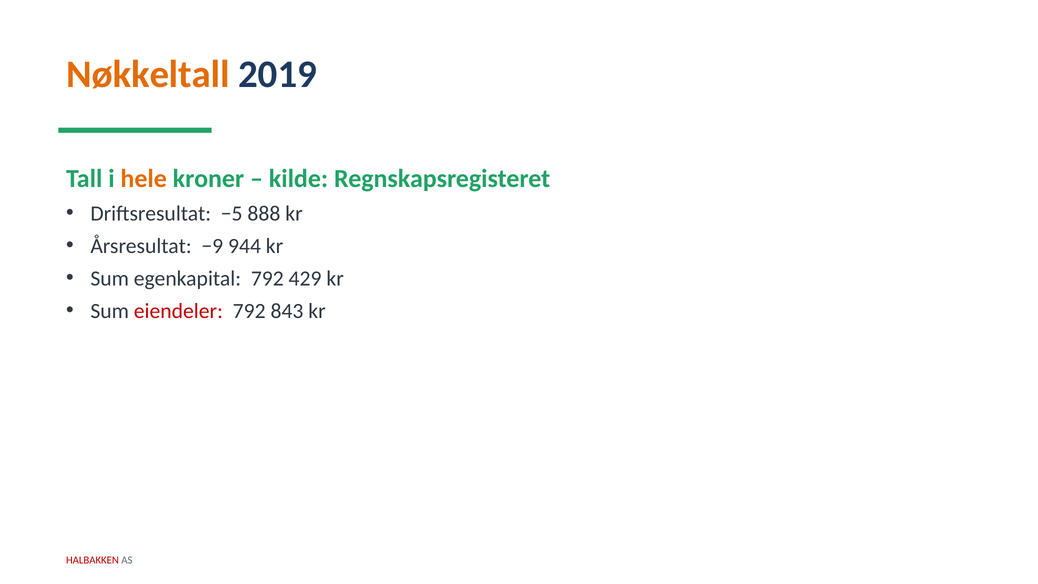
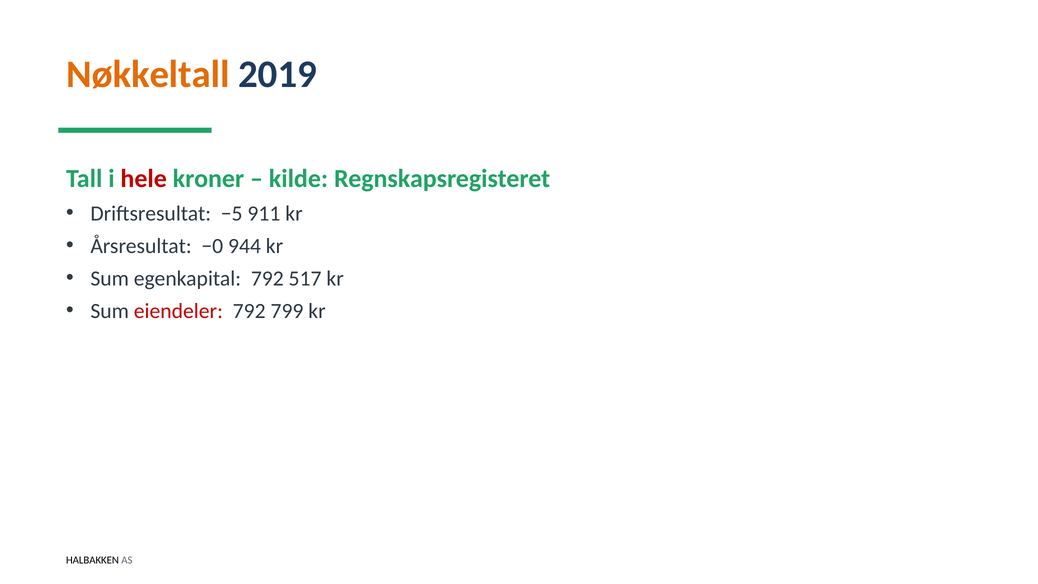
hele colour: orange -> red (144, 179)
888: 888 -> 911 (264, 213)
−9: −9 -> −0 (212, 246)
429: 429 -> 517 (305, 278)
843: 843 -> 799 (287, 311)
HALBAKKEN colour: red -> black (92, 560)
